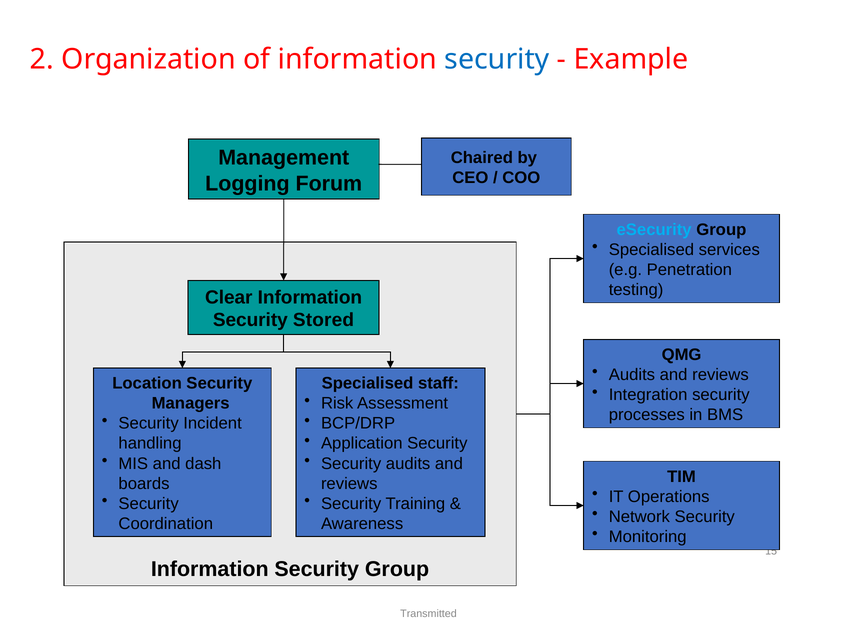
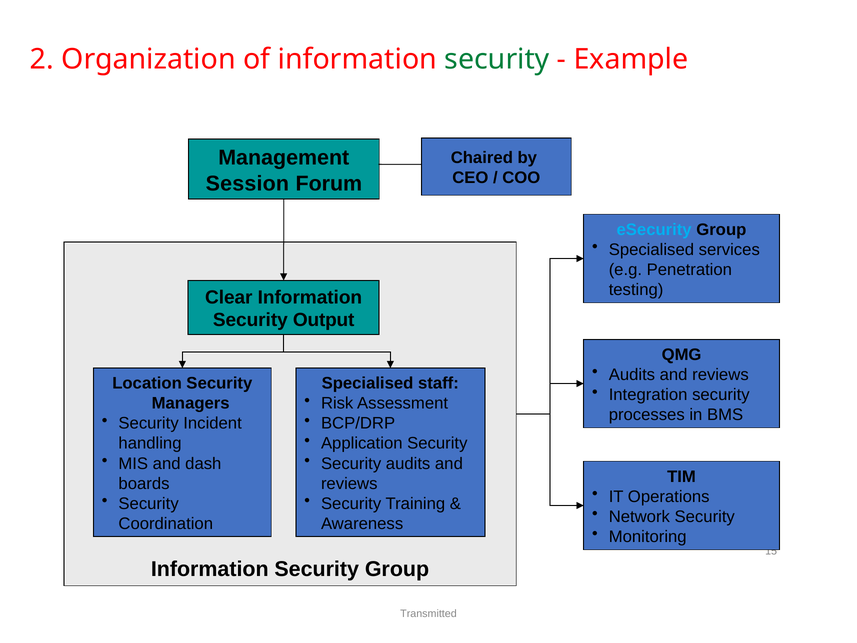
security colour: blue -> green (497, 59)
Logging: Logging -> Session (247, 183)
Stored: Stored -> Output (324, 320)
